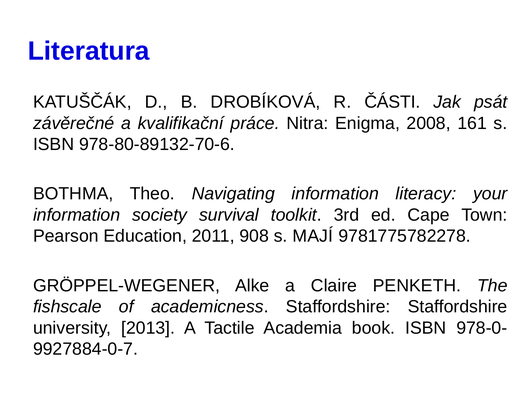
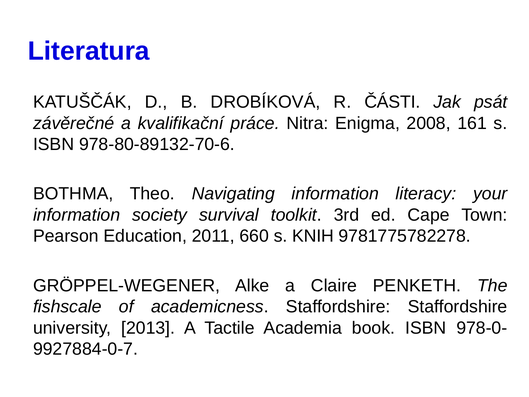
908: 908 -> 660 (254, 236)
MAJÍ: MAJÍ -> KNIH (313, 236)
